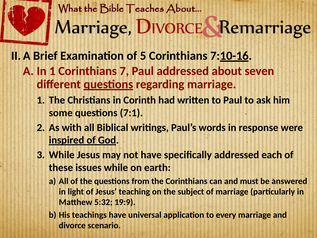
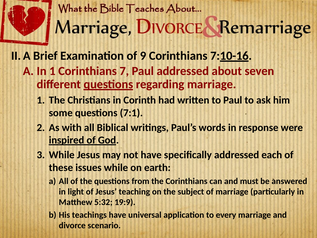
5: 5 -> 9 (143, 56)
